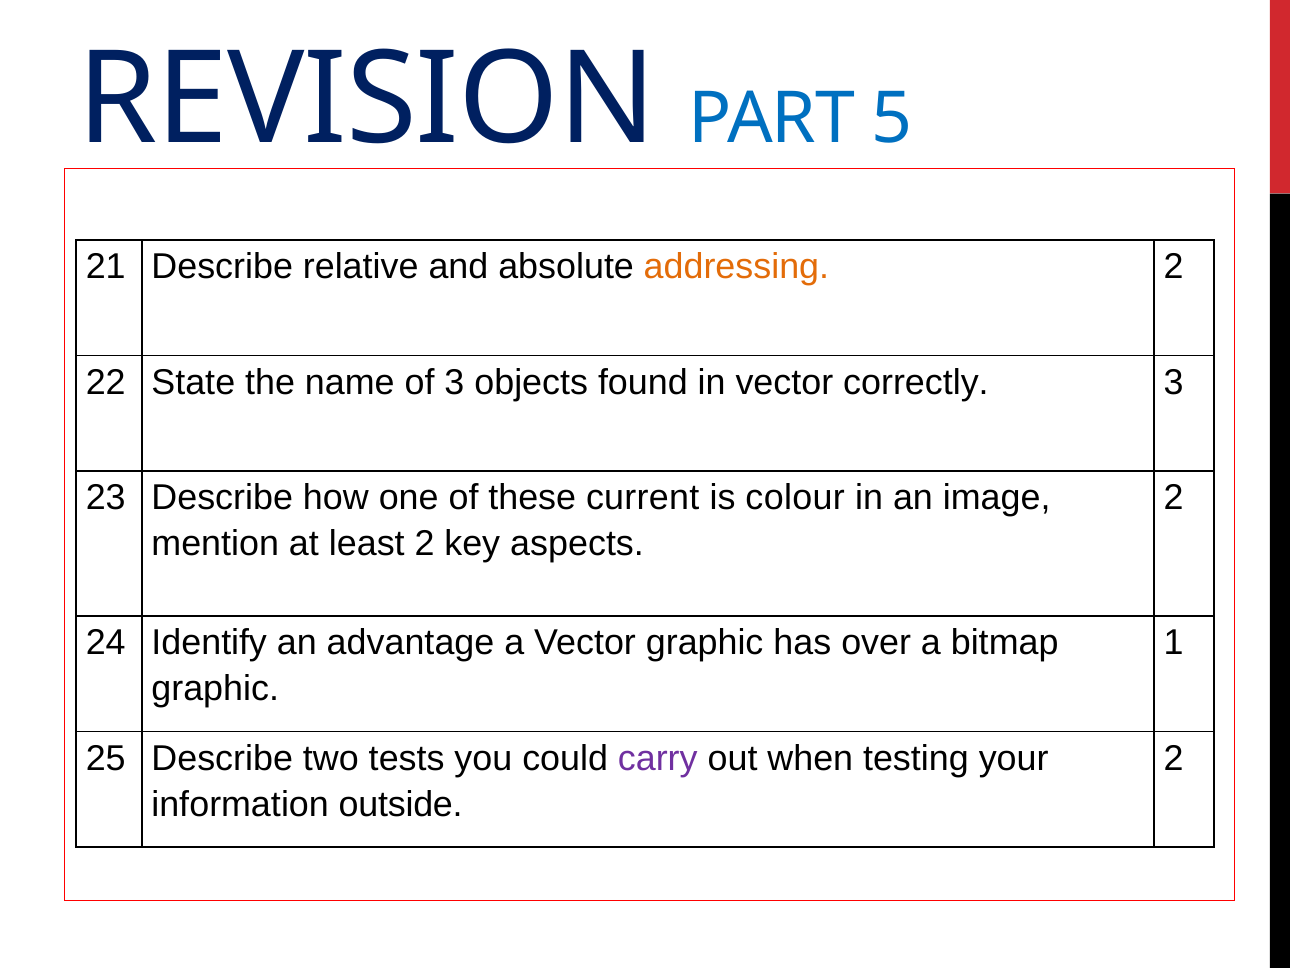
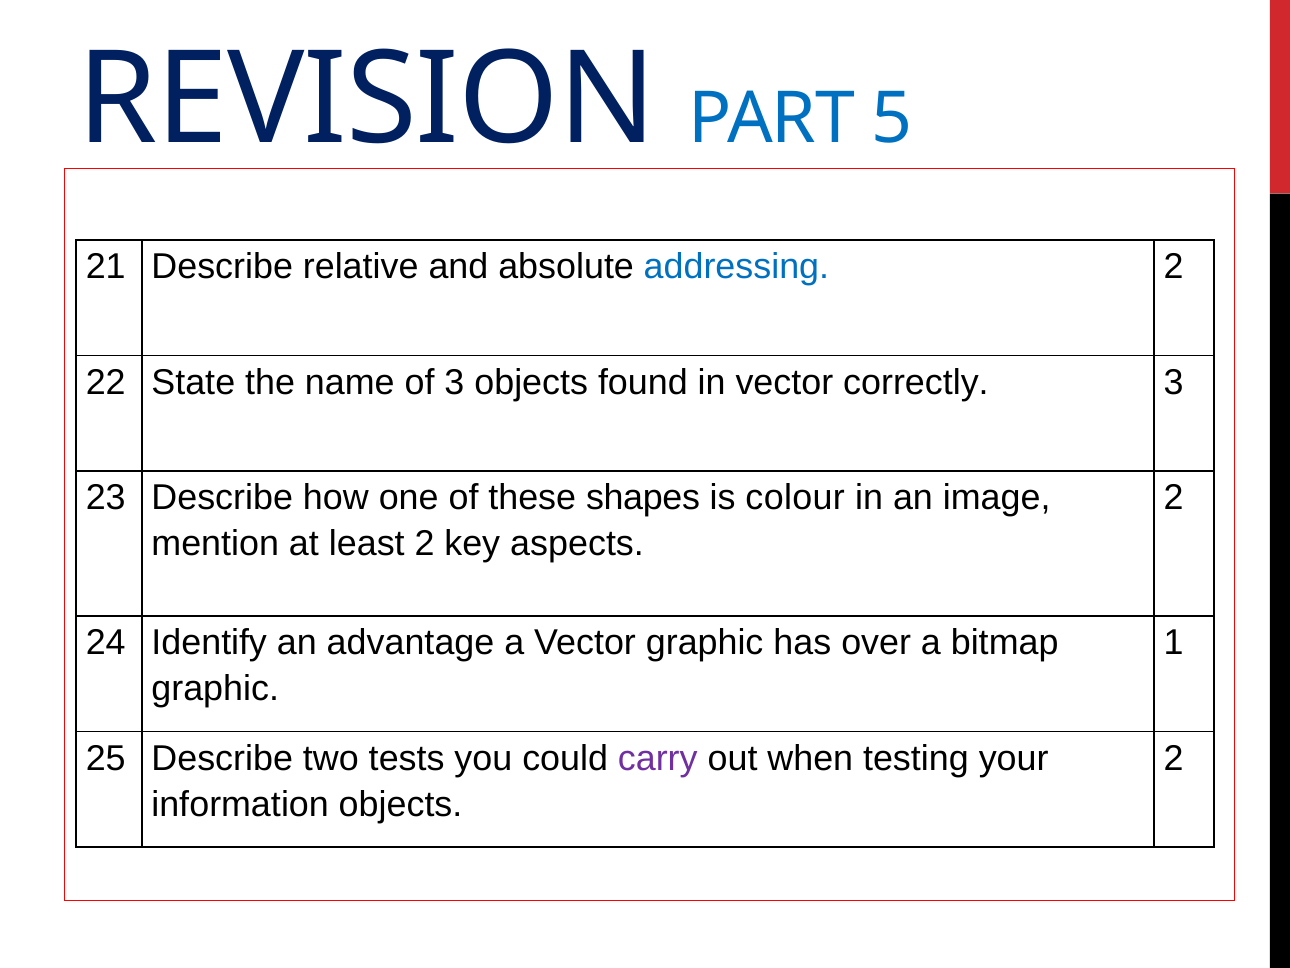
addressing colour: orange -> blue (736, 267)
current: current -> shapes (643, 498)
information outside: outside -> objects (401, 804)
